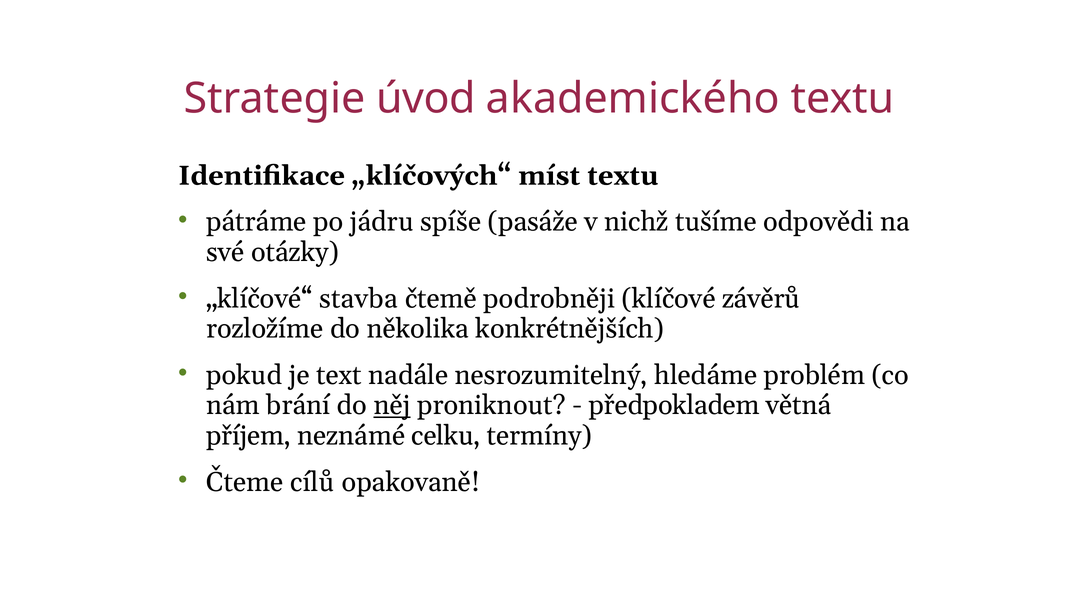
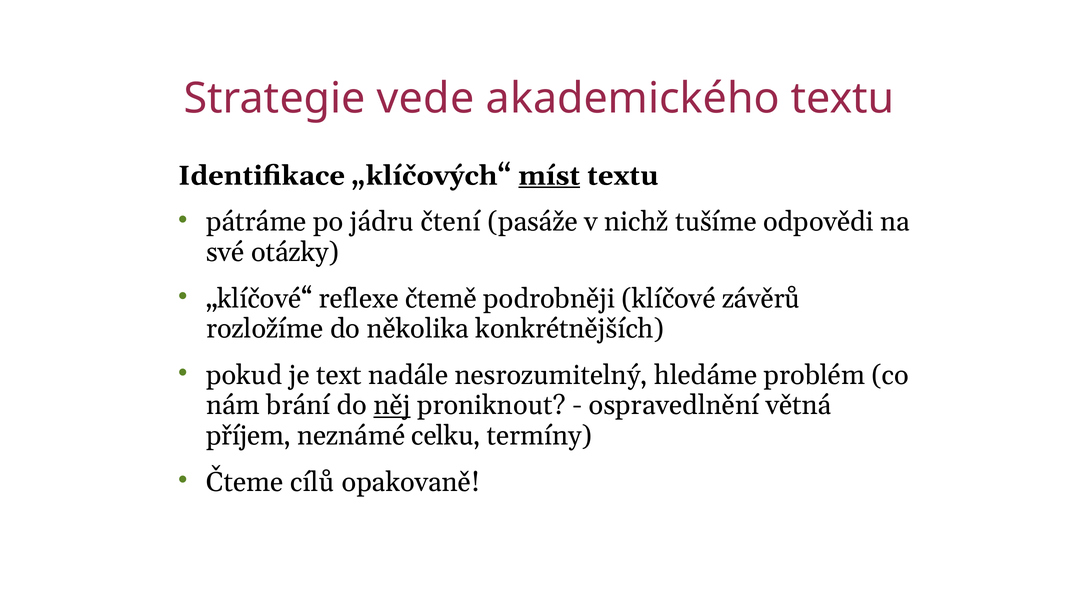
úvod: úvod -> vede (426, 99)
míst underline: none -> present (549, 176)
spíše: spíše -> čtení (451, 222)
stavba: stavba -> reflexe (359, 299)
předpokladem: předpokladem -> ospravedlnění (674, 405)
